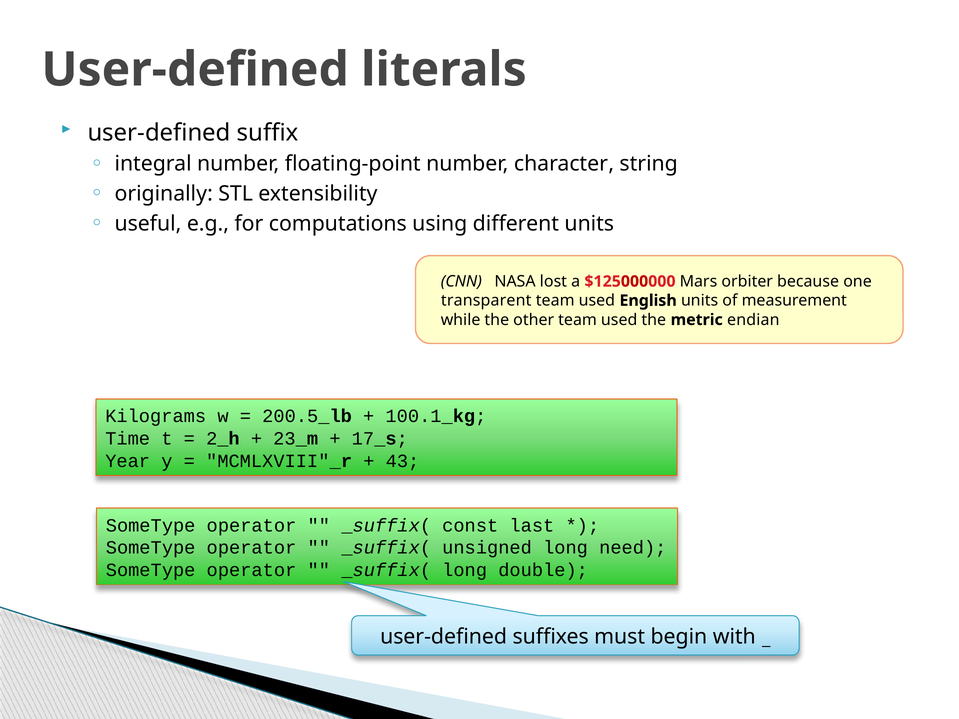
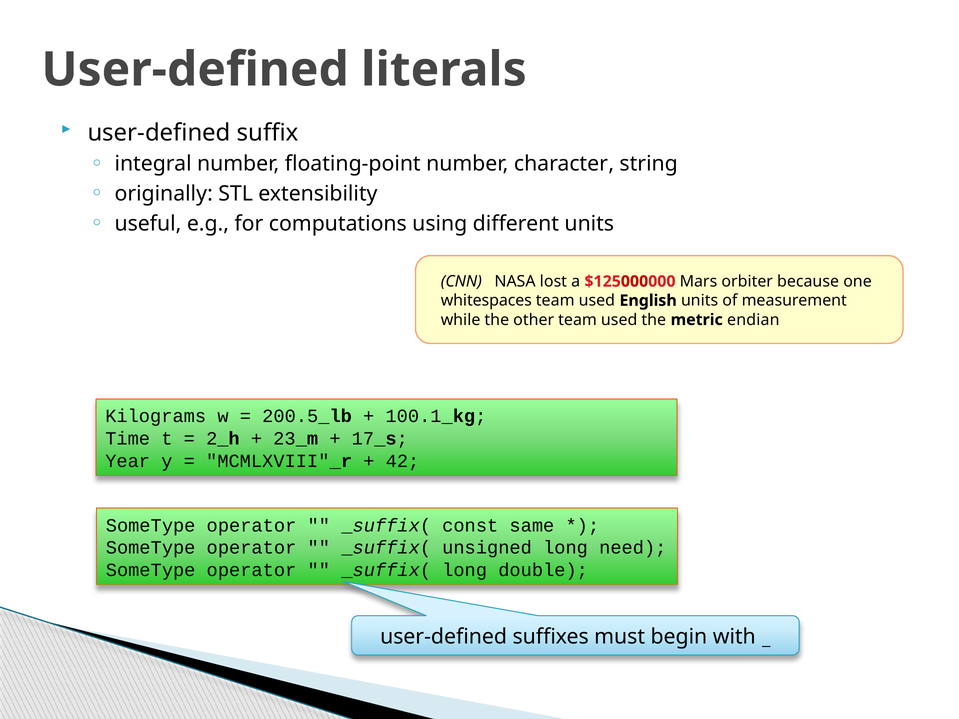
transparent: transparent -> whitespaces (486, 301)
43: 43 -> 42 (402, 461)
last: last -> same (532, 526)
